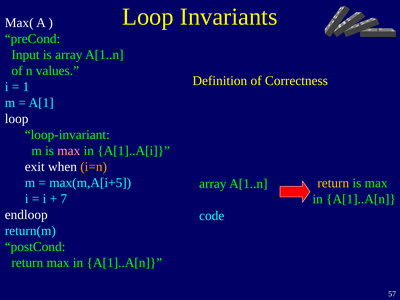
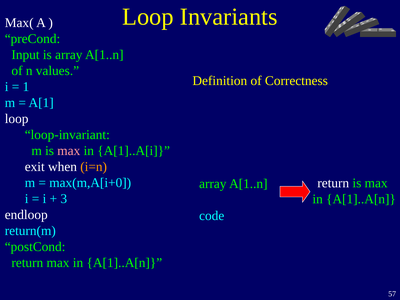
max(m,A[i+5: max(m,A[i+5 -> max(m,A[i+0 (90, 183)
return colour: yellow -> white (333, 183)
7: 7 -> 3 (64, 199)
